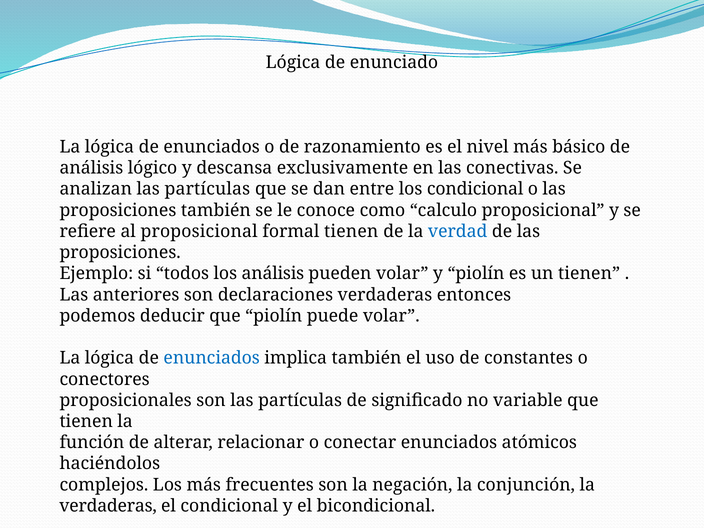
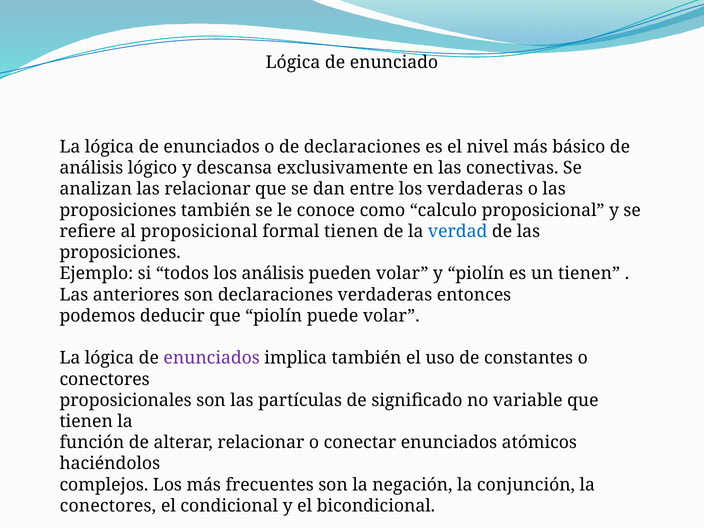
de razonamiento: razonamiento -> declaraciones (362, 147)
analizan las partículas: partículas -> relacionar (207, 189)
los condicional: condicional -> verdaderas (475, 189)
enunciados colour: blue -> purple (212, 358)
verdaderas: verdaderas -> conectores (108, 506)
